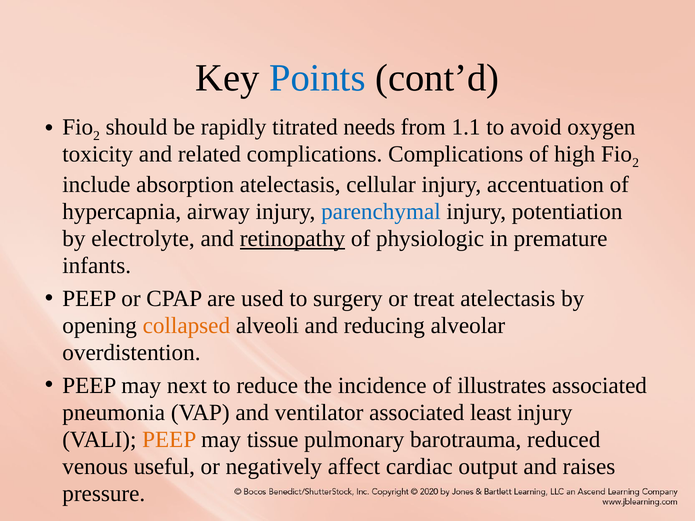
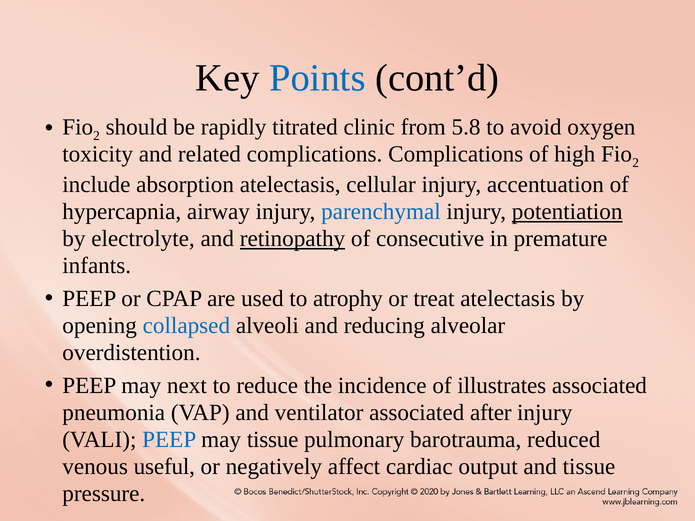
needs: needs -> clinic (369, 127)
1.1: 1.1 -> 5.8 (466, 127)
potentiation underline: none -> present (567, 212)
physiologic: physiologic -> consecutive (430, 239)
surgery: surgery -> atrophy (348, 299)
collapsed colour: orange -> blue (186, 326)
least: least -> after (491, 413)
PEEP colour: orange -> blue (169, 440)
and raises: raises -> tissue (589, 467)
